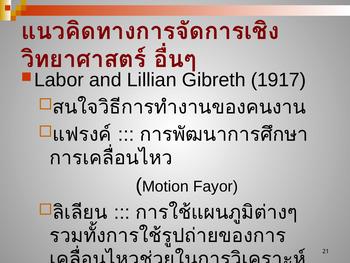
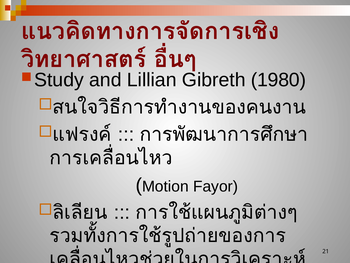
Labor: Labor -> Study (59, 80)
1917: 1917 -> 1980 (278, 80)
